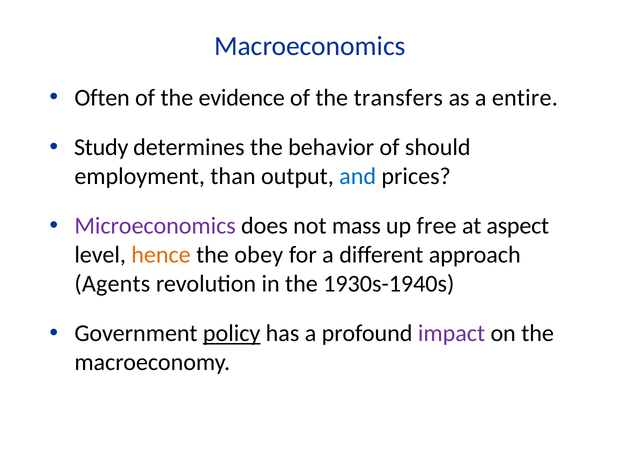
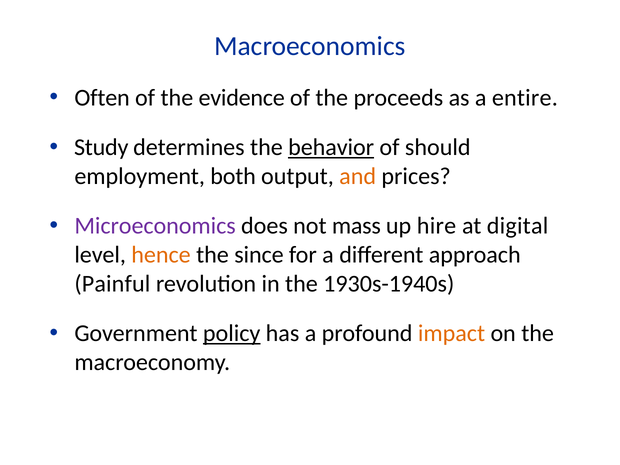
transfers: transfers -> proceeds (398, 98)
behavior underline: none -> present (331, 147)
than: than -> both (233, 176)
and colour: blue -> orange (358, 176)
free: free -> hire (437, 226)
aspect: aspect -> digital (518, 226)
obey: obey -> since (259, 255)
Agents: Agents -> Painful (112, 284)
impact colour: purple -> orange (451, 334)
